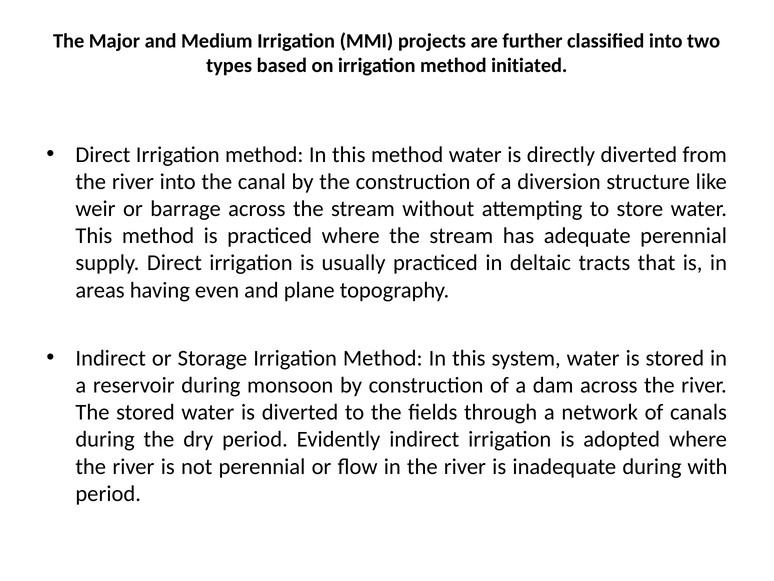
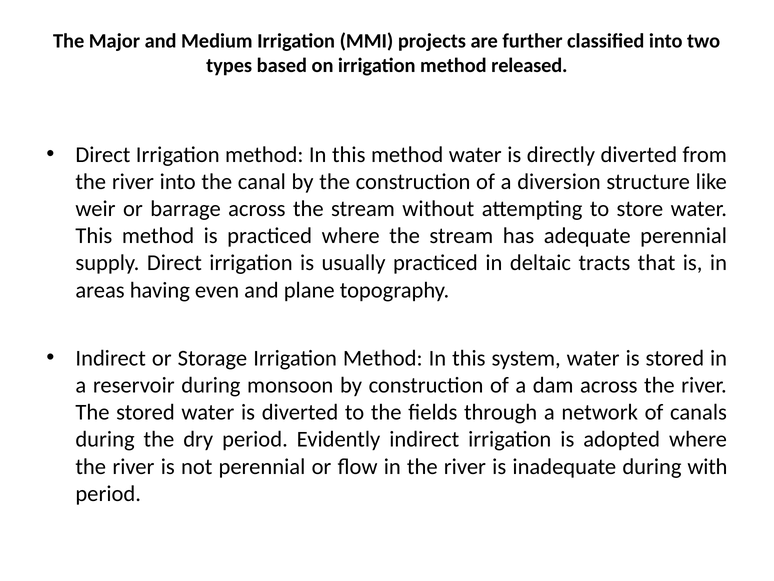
initiated: initiated -> released (529, 65)
